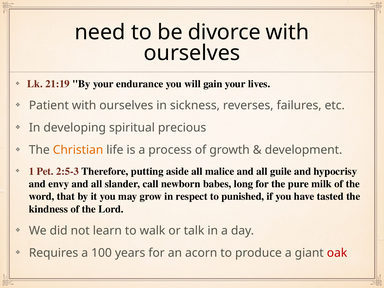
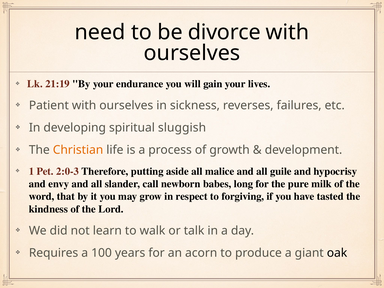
precious: precious -> sluggish (182, 128)
2:5-3: 2:5-3 -> 2:0-3 (67, 171)
punished: punished -> forgiving (243, 197)
oak colour: red -> black (337, 253)
